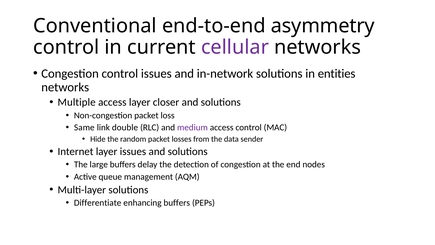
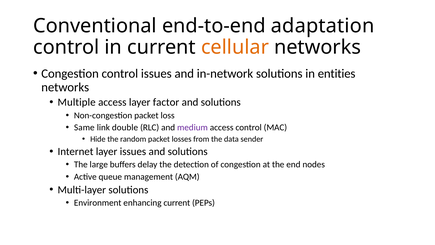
asymmetry: asymmetry -> adaptation (323, 26)
cellular colour: purple -> orange (235, 47)
closer: closer -> factor (166, 102)
Differentiate: Differentiate -> Environment (98, 203)
enhancing buffers: buffers -> current (177, 203)
